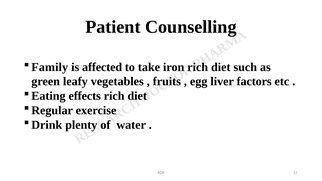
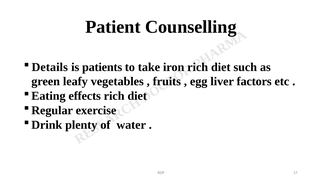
Family: Family -> Details (50, 67)
affected: affected -> patients (102, 67)
